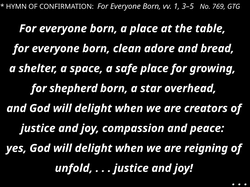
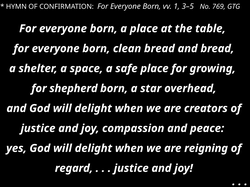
clean adore: adore -> bread (159, 49)
unfold: unfold -> regard (74, 169)
